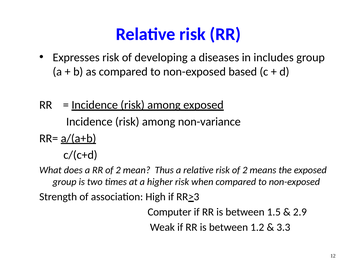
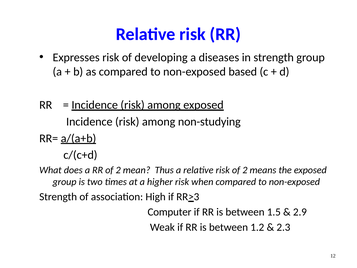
in includes: includes -> strength (274, 57)
non-variance: non-variance -> non-studying (209, 122)
3.3: 3.3 -> 2.3 (283, 227)
